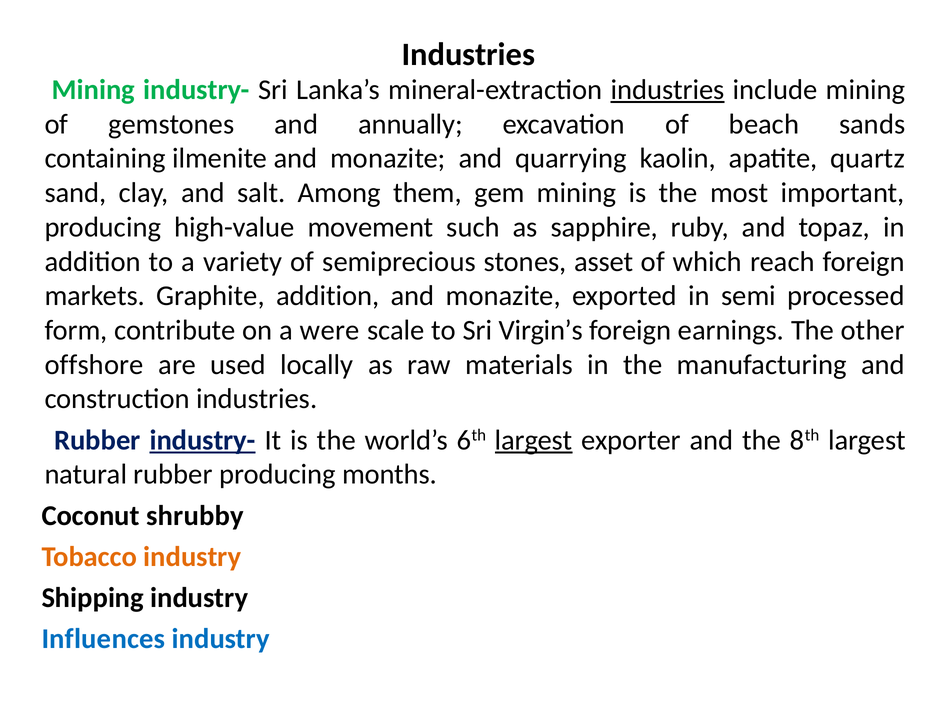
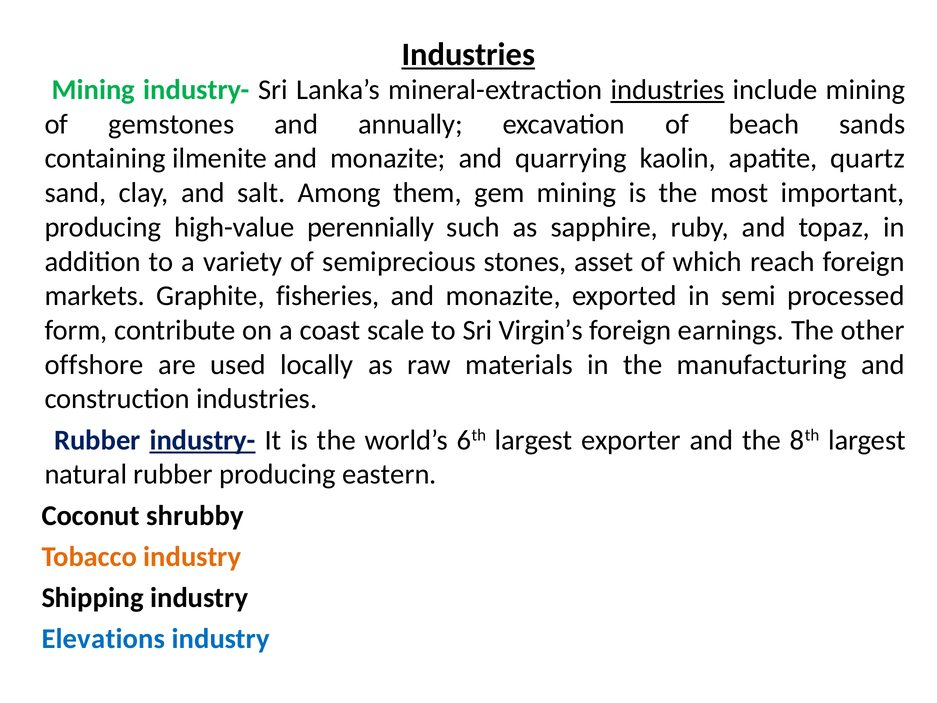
Industries underline: none -> present (468, 55)
movement: movement -> perennially (371, 227)
Graphite addition: addition -> fisheries (328, 296)
were: were -> coast (330, 330)
largest underline: present -> none (534, 440)
months: months -> eastern (389, 474)
Influences: Influences -> Elevations (103, 639)
